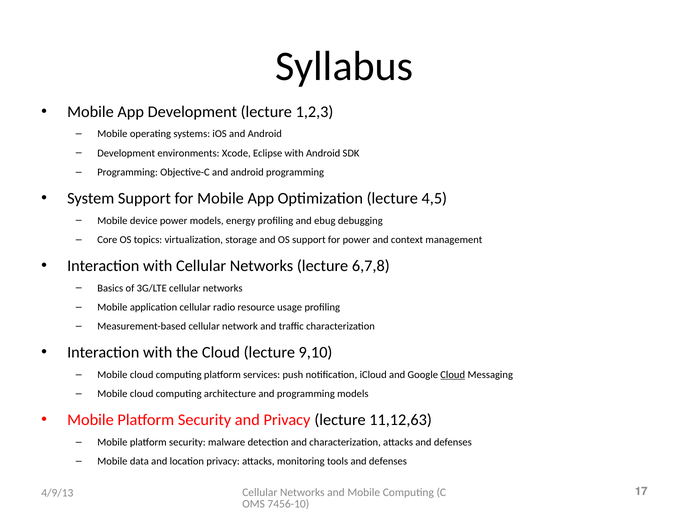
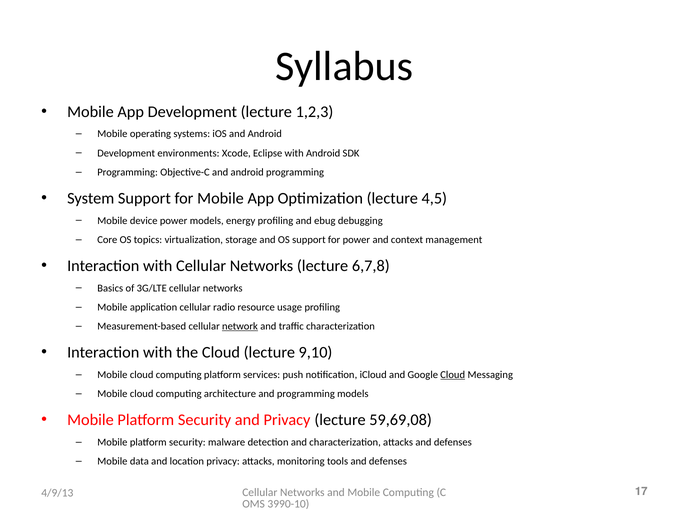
network underline: none -> present (240, 327)
11,12,63: 11,12,63 -> 59,69,08 (401, 421)
7456-10: 7456-10 -> 3990-10 (288, 505)
